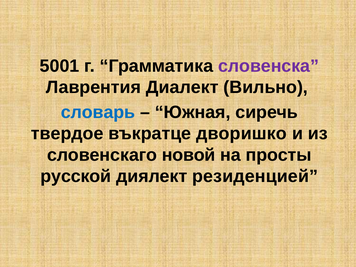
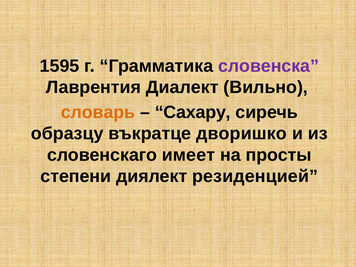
5001: 5001 -> 1595 (60, 66)
словарь colour: blue -> orange (98, 112)
Южная: Южная -> Сахару (193, 112)
твердое: твердое -> образцу (67, 134)
новой: новой -> имеет (188, 155)
русской: русской -> степени (76, 176)
